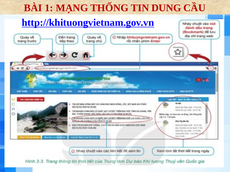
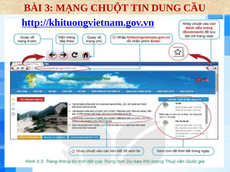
1: 1 -> 3 (49, 8)
THỐNG: THỐNG -> CHUỘT (109, 8)
